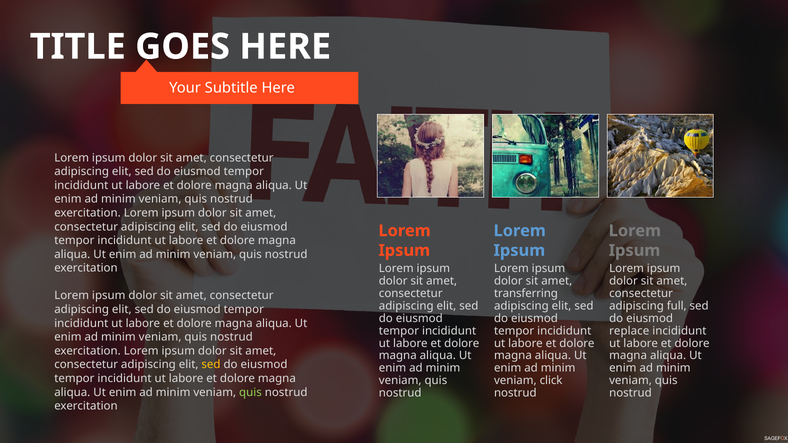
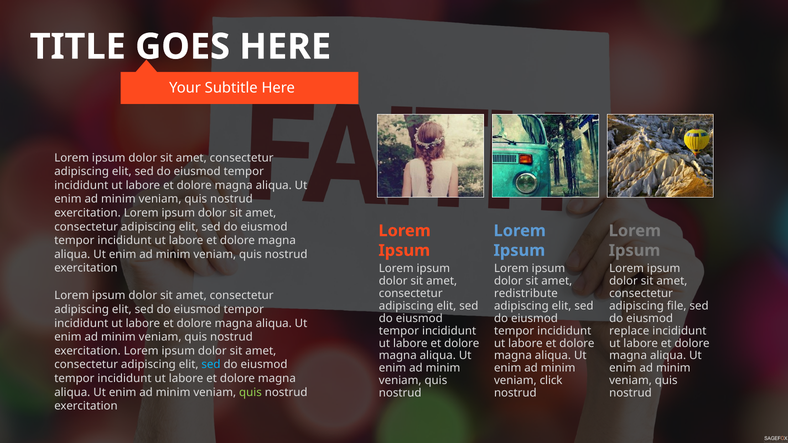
transferring: transferring -> redistribute (526, 294)
full: full -> file (677, 306)
sed colour: yellow -> light blue (211, 365)
